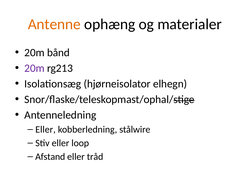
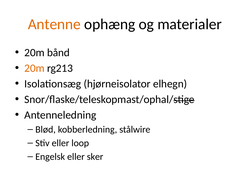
20m colour: purple -> orange (34, 68)
Eller: Eller -> Blød (46, 129)
Afstand: Afstand -> Engelsk (50, 156)
tråd: tråd -> sker (95, 156)
